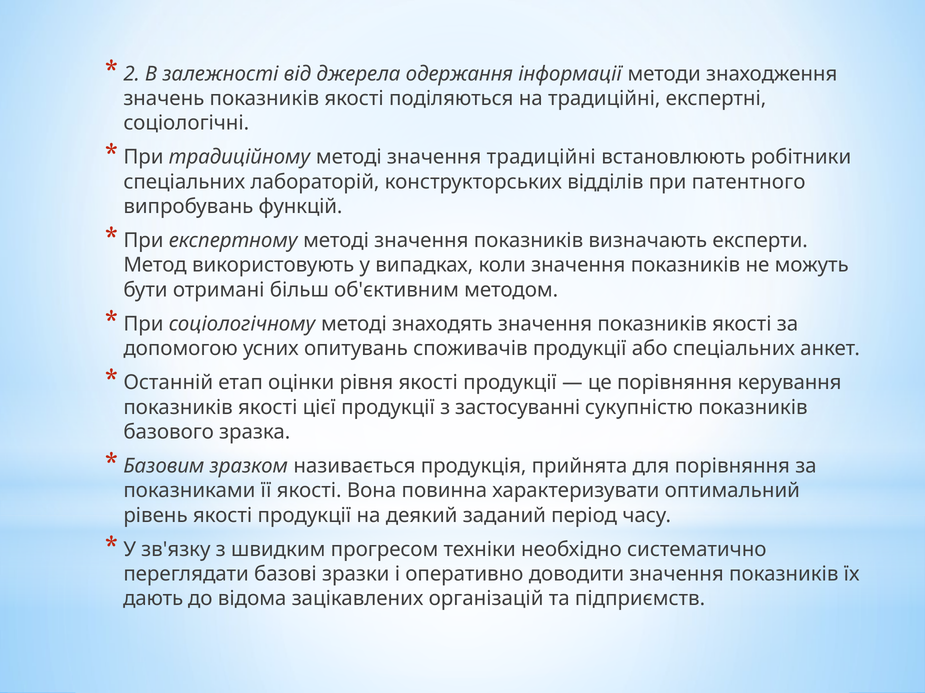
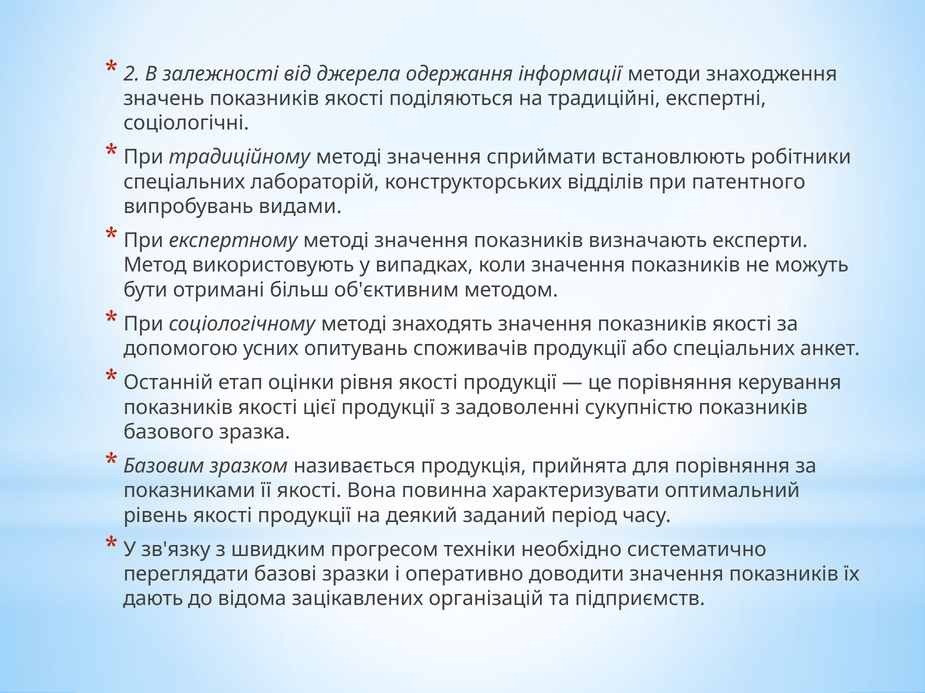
значення традиційні: традиційні -> сприймати (541, 157)
функцій: функцій -> видами (300, 207)
застосуванні: застосуванні -> задоволенні (518, 408)
